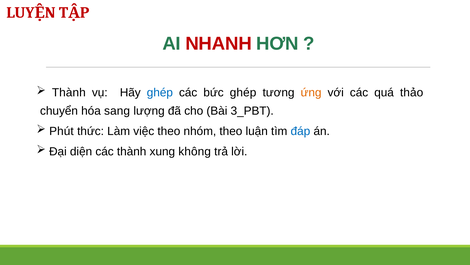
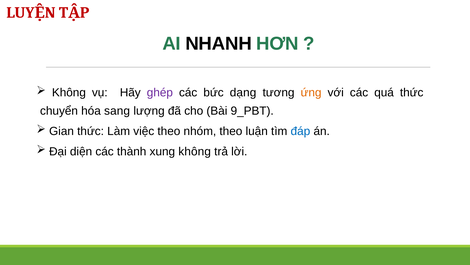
NHANH colour: red -> black (219, 43)
Thành: Thành -> Không (69, 92)
ghép colour: blue -> purple (160, 92)
bức ghép: ghép -> dạng (243, 92)
quá thảo: thảo -> thức (412, 92)
3_PBT: 3_PBT -> 9_PBT (252, 111)
Phút: Phút -> Gian (62, 131)
